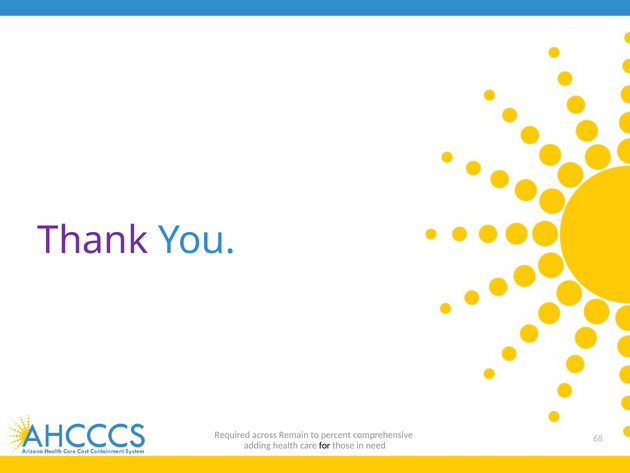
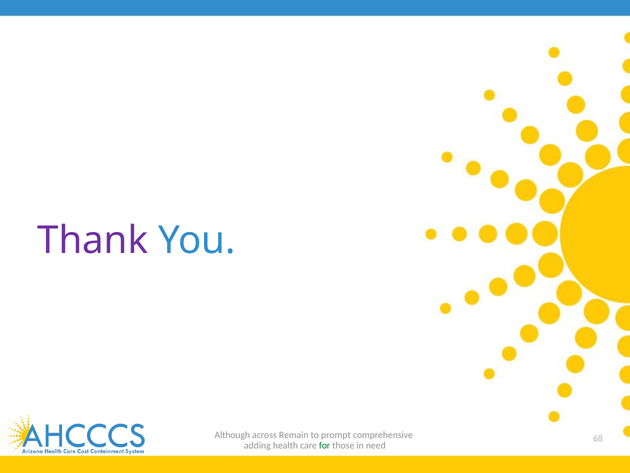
Required: Required -> Although (232, 434)
percent: percent -> prompt (336, 434)
for colour: black -> green (325, 445)
